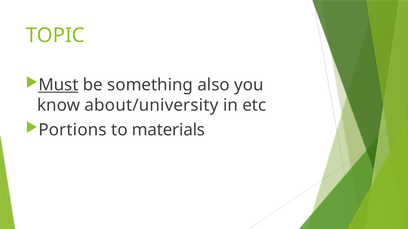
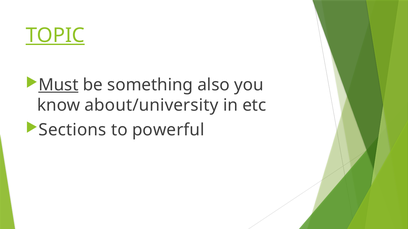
TOPIC underline: none -> present (55, 36)
Portions: Portions -> Sections (73, 130)
materials: materials -> powerful (168, 130)
